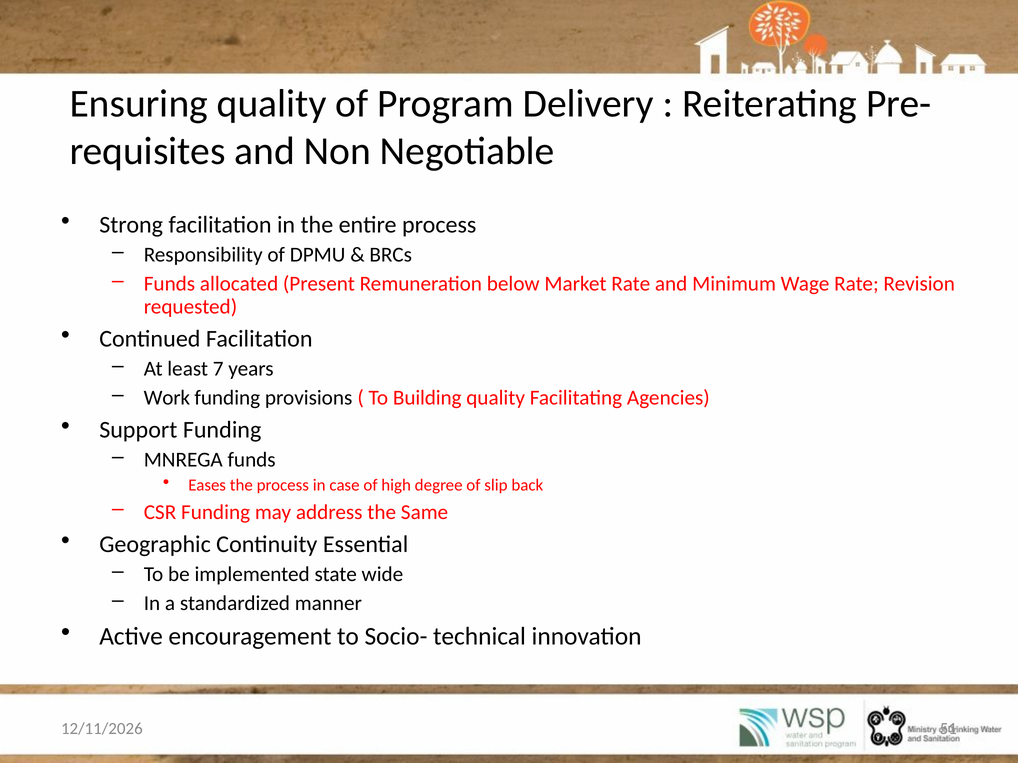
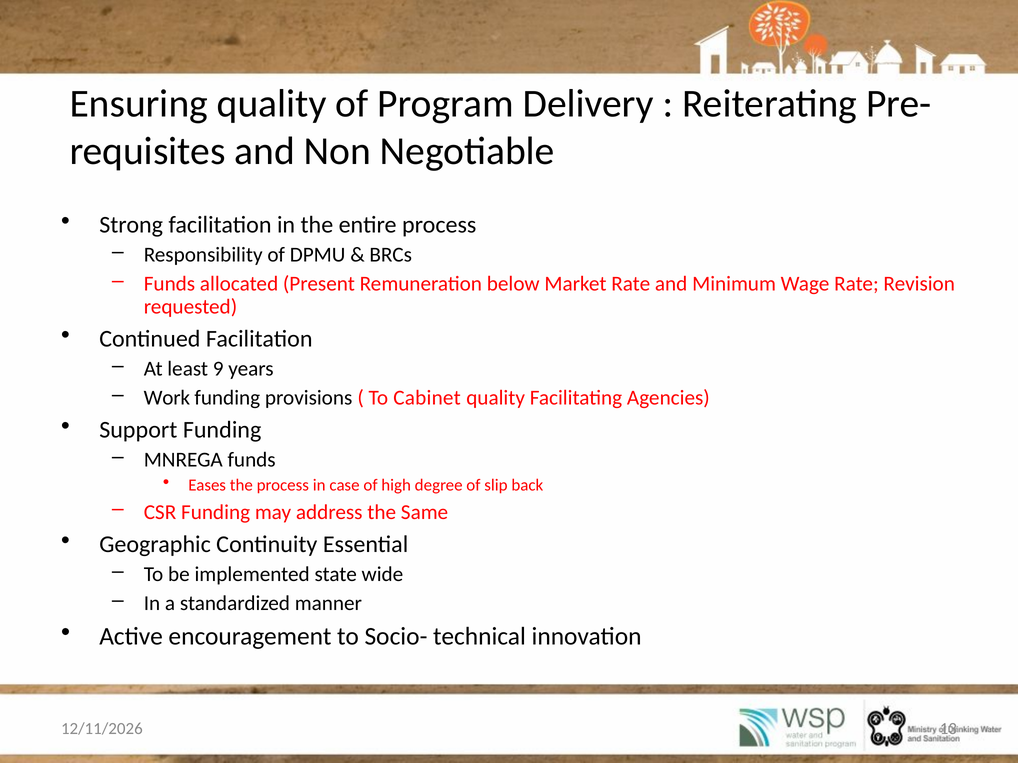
7: 7 -> 9 (218, 369)
Building: Building -> Cabinet (427, 398)
51: 51 -> 13 (948, 729)
